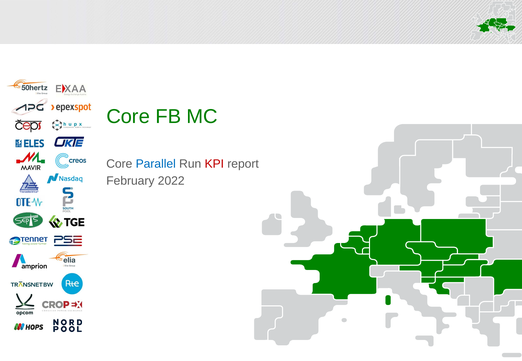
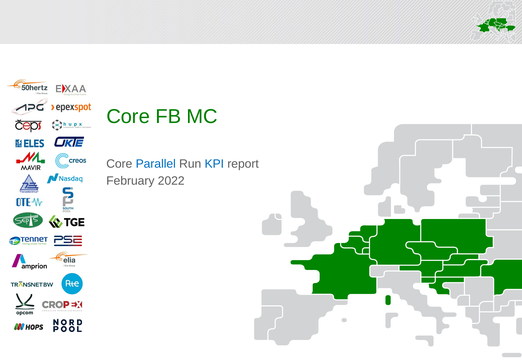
KPI colour: red -> blue (214, 164)
